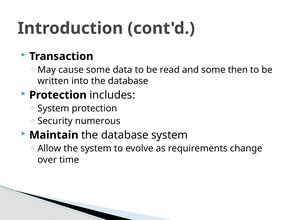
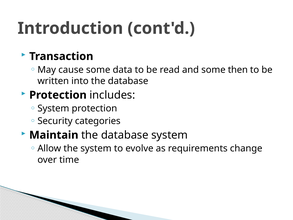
numerous: numerous -> categories (98, 121)
